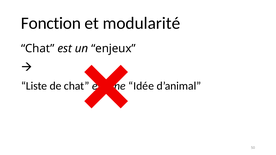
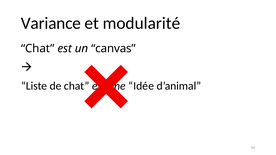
Fonction: Fonction -> Variance (51, 23)
enjeux: enjeux -> canvas (113, 49)
